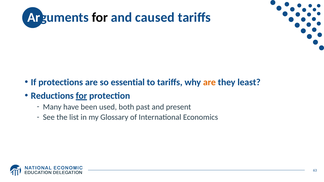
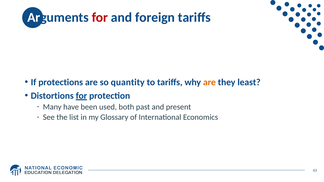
for colour: black -> red (100, 17)
caused: caused -> foreign (155, 17)
essential: essential -> quantity (128, 82)
Reductions: Reductions -> Distortions (52, 96)
